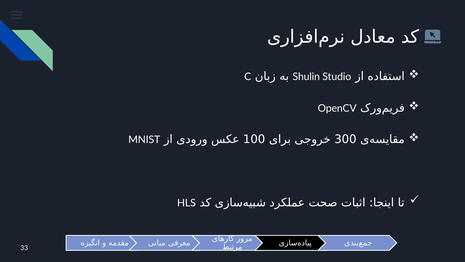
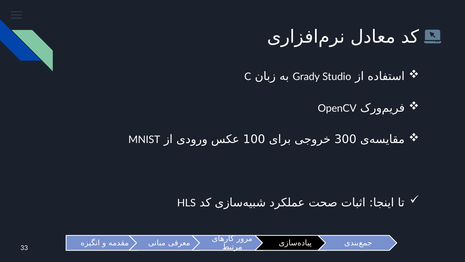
Shulin: Shulin -> Grady (306, 77)
